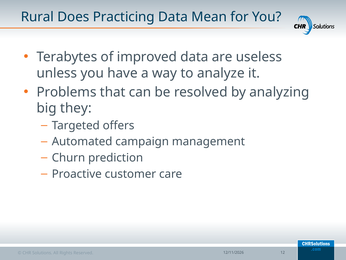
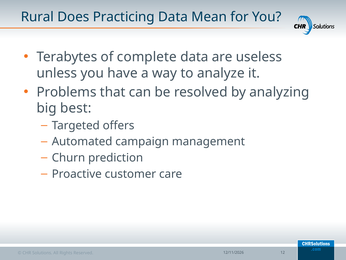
improved: improved -> complete (147, 57)
they: they -> best (76, 108)
